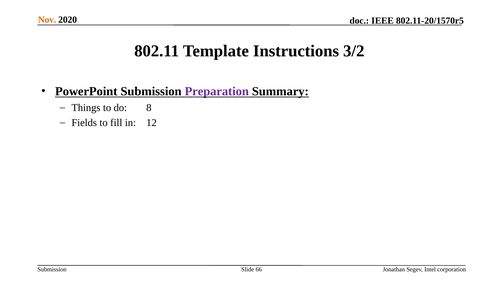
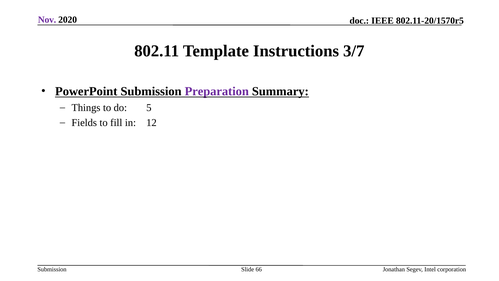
Nov colour: orange -> purple (47, 20)
3/2: 3/2 -> 3/7 (354, 51)
8: 8 -> 5 (149, 108)
